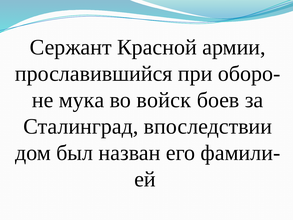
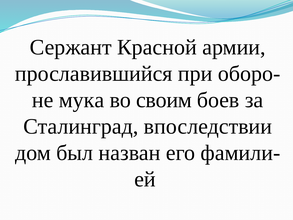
войск: войск -> своим (164, 100)
